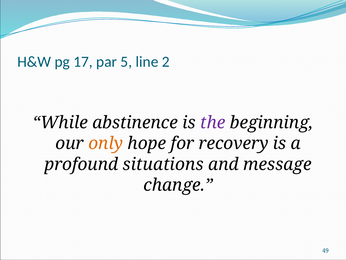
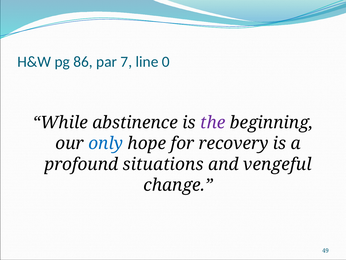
17: 17 -> 86 (83, 62)
5: 5 -> 7 (126, 62)
2: 2 -> 0 (166, 62)
only colour: orange -> blue (106, 143)
message: message -> vengeful (277, 164)
